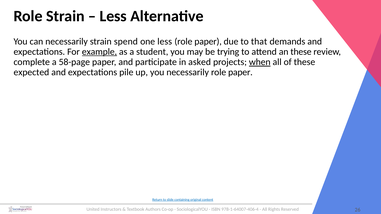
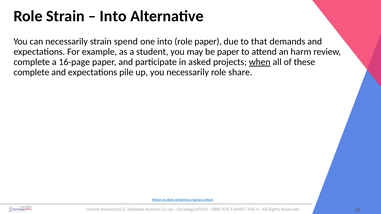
Less: Less -> Into (113, 16)
one less: less -> into (165, 42)
example underline: present -> none (99, 52)
be trying: trying -> paper (228, 52)
an these: these -> harm (301, 52)
58-page: 58-page -> 16-page (74, 62)
expected: expected -> complete (31, 72)
paper: paper -> share (240, 72)
